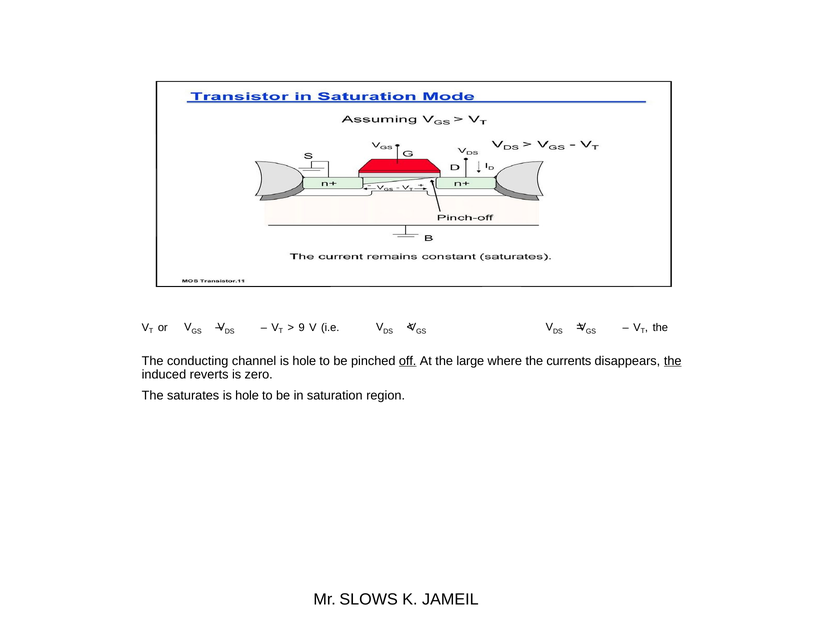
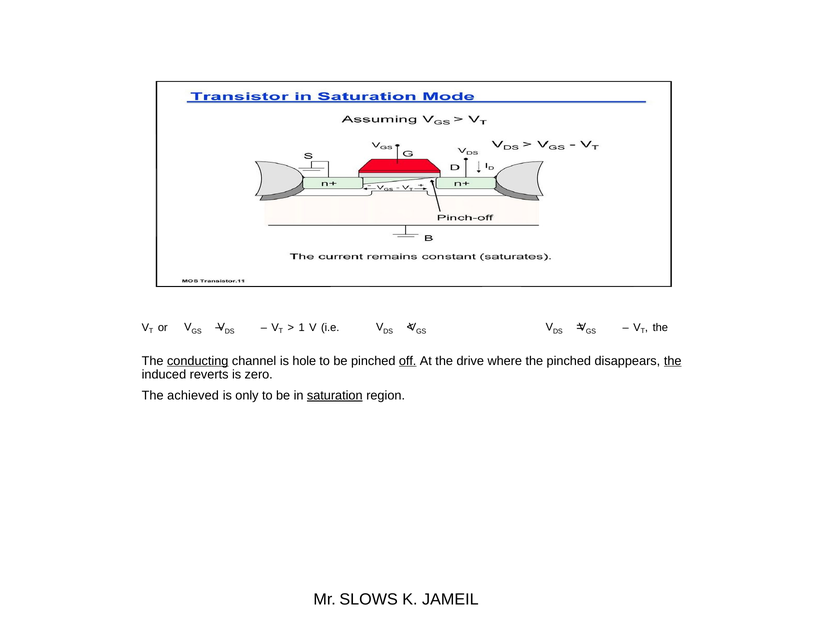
9: 9 -> 1 (302, 327)
conducting underline: none -> present (198, 361)
large: large -> drive (470, 361)
the currents: currents -> pinched (569, 361)
saturates: saturates -> achieved (193, 395)
hole: hole -> only (247, 395)
saturation underline: none -> present (335, 395)
